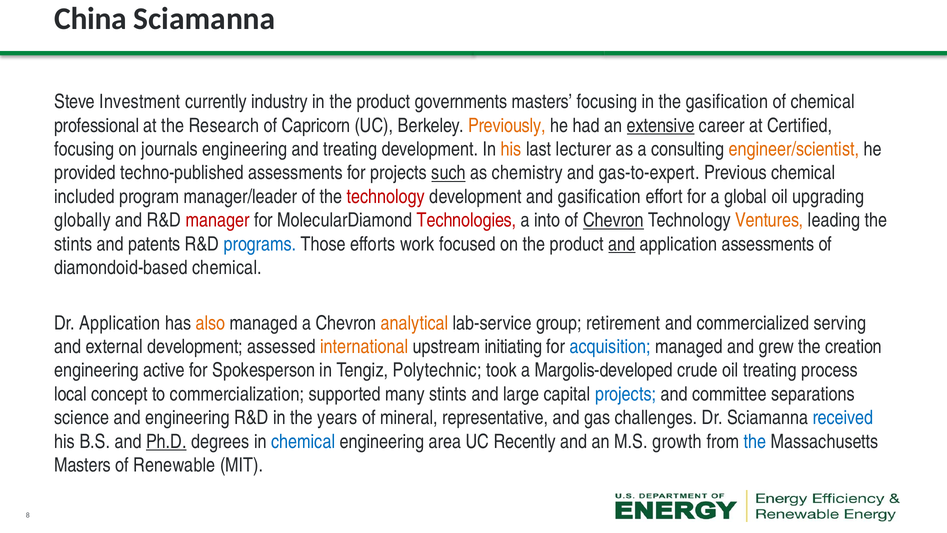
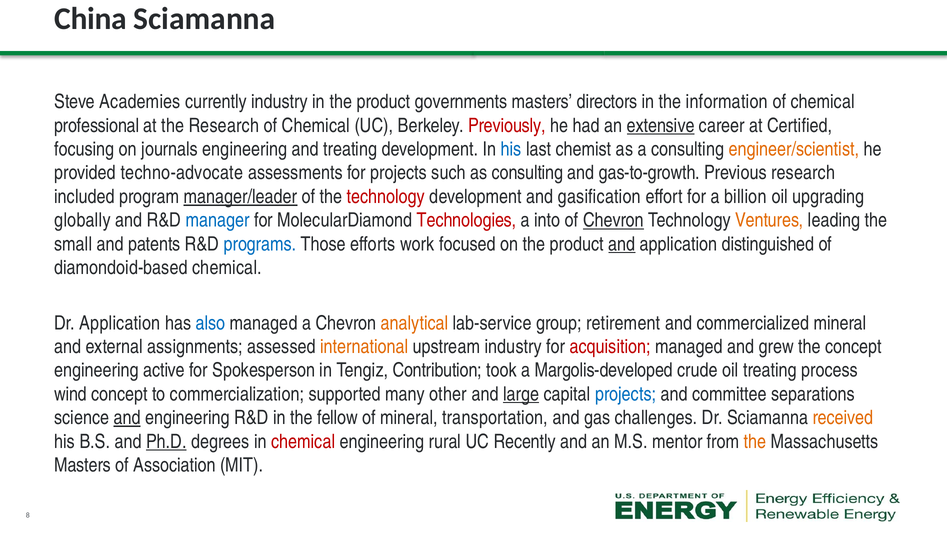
Investment: Investment -> Academies (140, 102)
masters focusing: focusing -> directors (607, 102)
the gasification: gasification -> information (727, 102)
Capricorn: Capricorn -> Chemical (316, 125)
Previously colour: orange -> red (507, 125)
his colour: orange -> blue (511, 149)
lecturer: lecturer -> chemist (584, 149)
techno-published: techno-published -> techno-advocate (182, 173)
such underline: present -> none (449, 173)
as chemistry: chemistry -> consulting (527, 173)
gas-to-expert: gas-to-expert -> gas-to-growth (649, 173)
Previous chemical: chemical -> research (803, 173)
manager/leader underline: none -> present (240, 197)
global: global -> billion (745, 197)
manager colour: red -> blue (218, 220)
stints: stints -> small (73, 244)
application assessments: assessments -> distinguished (768, 244)
also colour: orange -> blue (211, 323)
commercialized serving: serving -> mineral (840, 323)
external development: development -> assignments (195, 347)
upstream initiating: initiating -> industry (513, 347)
acquisition colour: blue -> red (610, 347)
the creation: creation -> concept (854, 347)
Polytechnic: Polytechnic -> Contribution (437, 370)
local: local -> wind (71, 394)
many stints: stints -> other (448, 394)
large underline: none -> present (521, 394)
and underline: none -> present (127, 418)
years: years -> fellow (338, 418)
representative: representative -> transportation (495, 418)
received colour: blue -> orange (843, 418)
chemical colour: blue -> red (303, 441)
area: area -> rural (445, 441)
growth: growth -> mentor (677, 441)
the colour: blue -> orange (755, 441)
Renewable: Renewable -> Association (174, 465)
